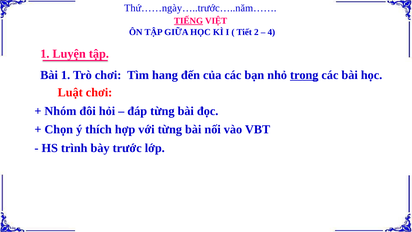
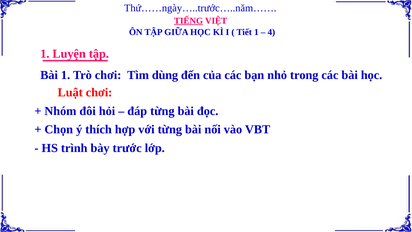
Tiết 2: 2 -> 1 (256, 32)
hang: hang -> dùng (165, 75)
trong underline: present -> none (304, 75)
